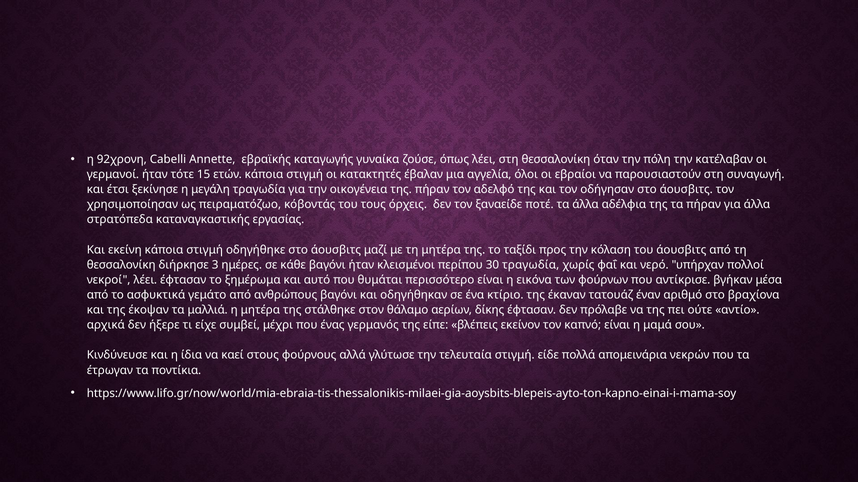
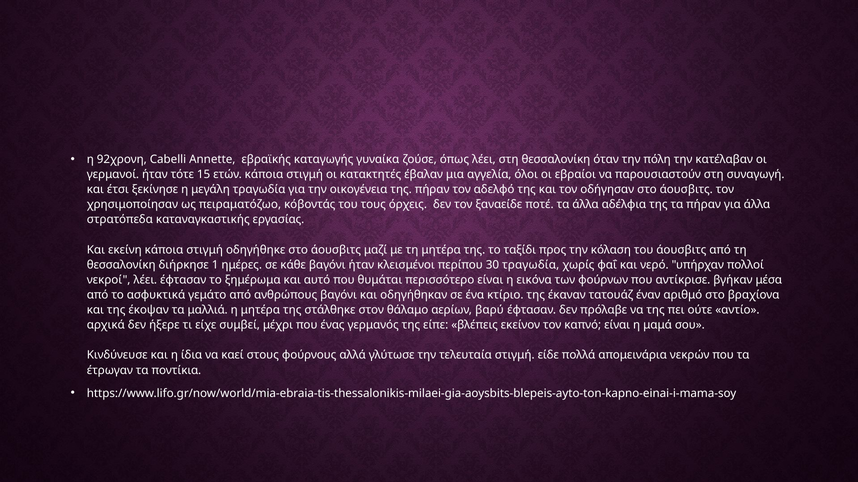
3: 3 -> 1 (215, 265)
δίκης: δίκης -> βαρύ (489, 310)
